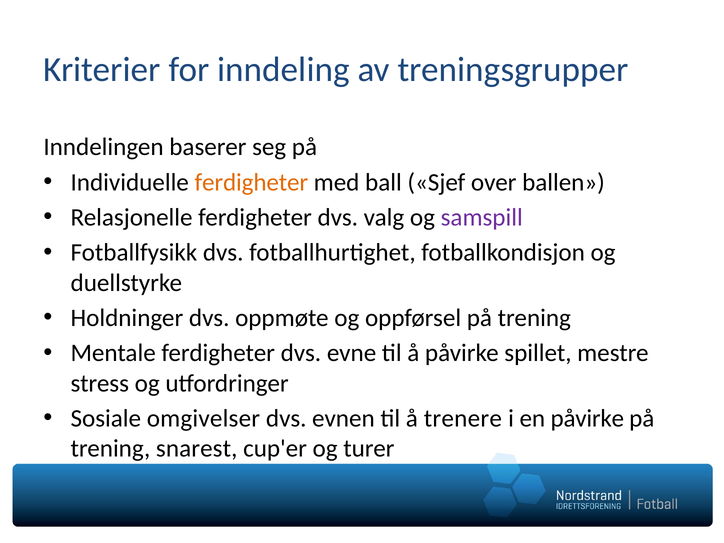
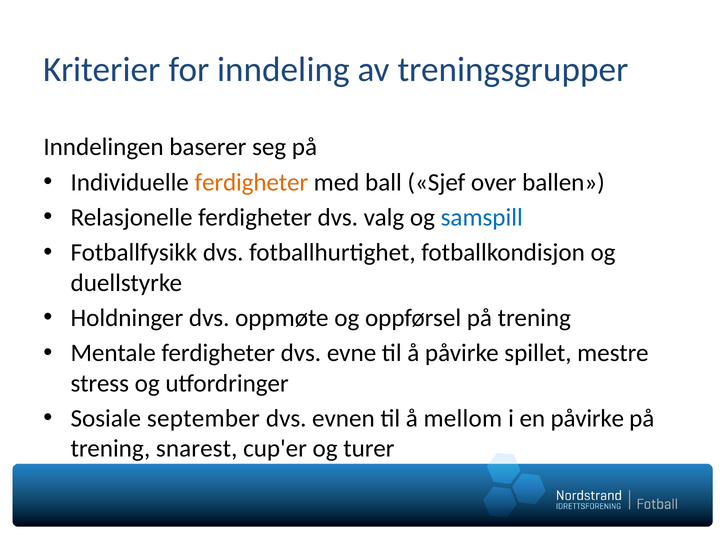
samspill colour: purple -> blue (482, 218)
omgivelser: omgivelser -> september (203, 419)
trenere: trenere -> mellom (463, 419)
